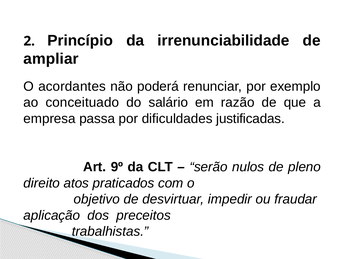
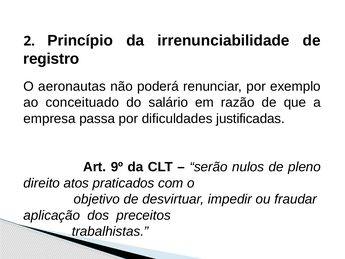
ampliar: ampliar -> registro (51, 59)
acordantes: acordantes -> aeronautas (72, 86)
